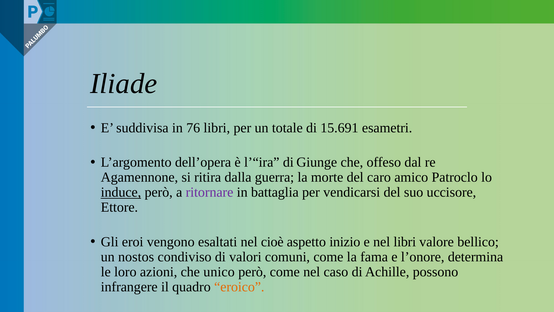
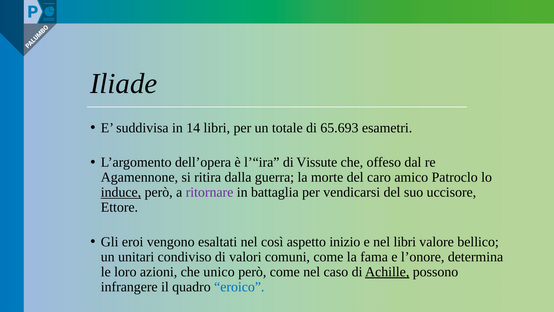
76: 76 -> 14 (193, 128)
15.691: 15.691 -> 65.693 (339, 128)
Giunge: Giunge -> Vissute (317, 162)
cioè: cioè -> così (272, 242)
nostos: nostos -> unitari (136, 257)
Achille underline: none -> present (387, 271)
eroico colour: orange -> blue (239, 286)
